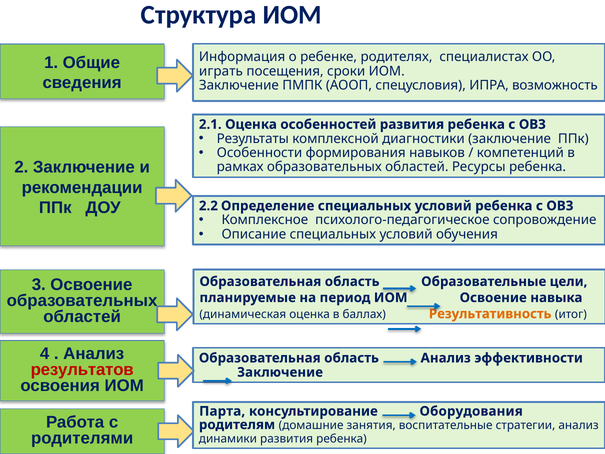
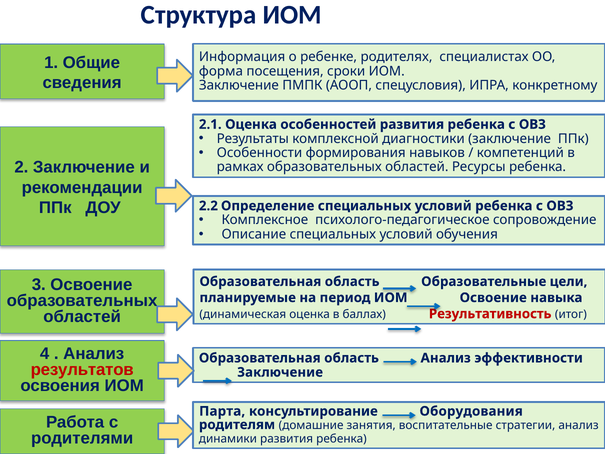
играть: играть -> форма (221, 71)
возможность: возможность -> конкретному (555, 85)
Результативность colour: orange -> red (490, 314)
